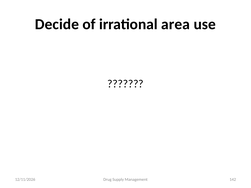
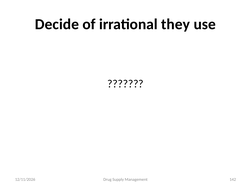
area: area -> they (176, 24)
